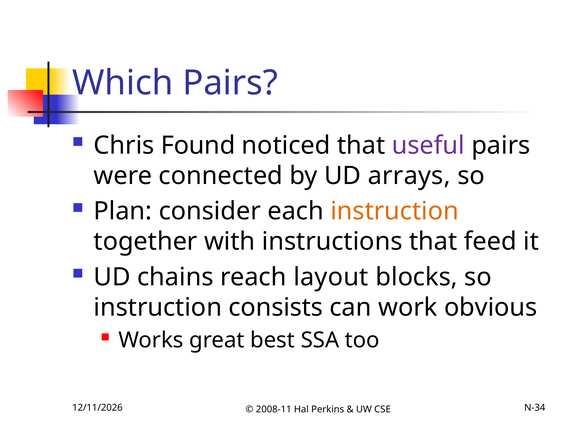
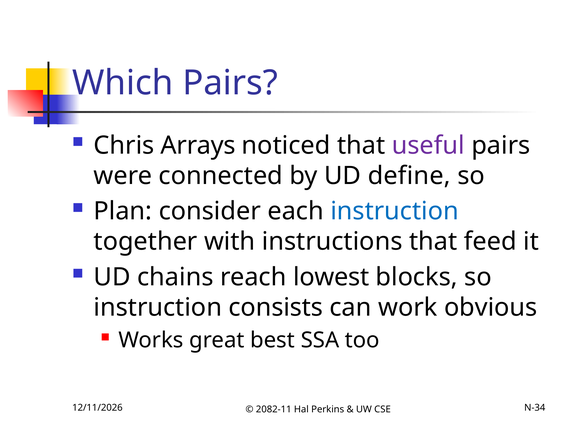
Found: Found -> Arrays (198, 146)
arrays: arrays -> define (409, 176)
instruction colour: orange -> blue (395, 211)
layout: layout -> lowest (331, 277)
2008-11: 2008-11 -> 2082-11 (274, 410)
